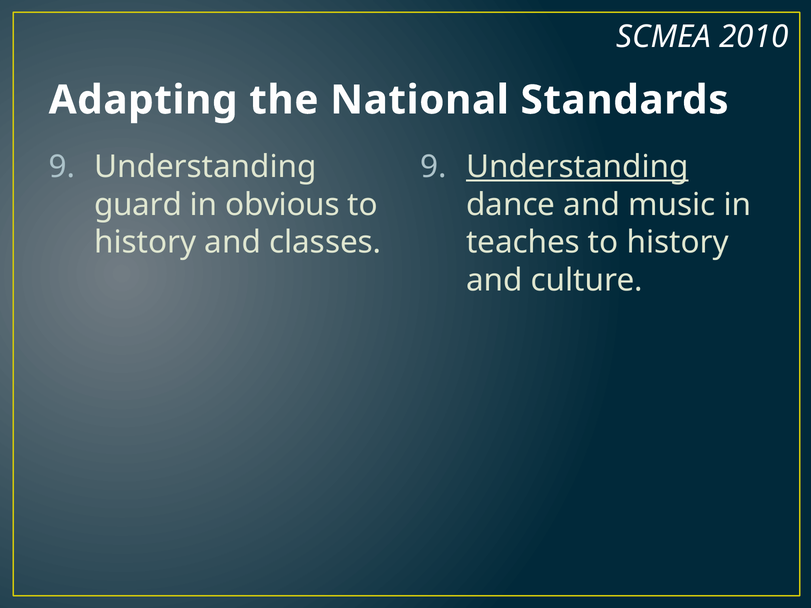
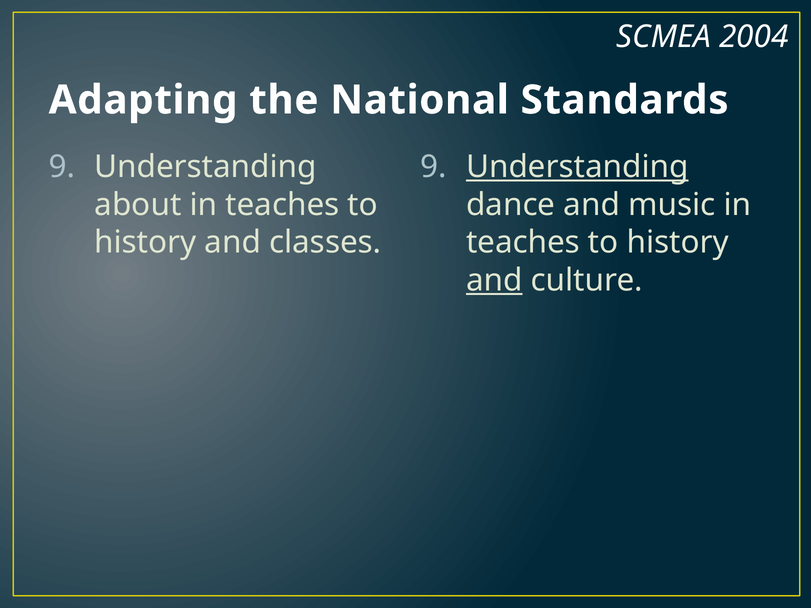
2010: 2010 -> 2004 (754, 37)
guard: guard -> about (138, 205)
obvious: obvious -> teaches (282, 205)
and underline: none -> present (494, 280)
